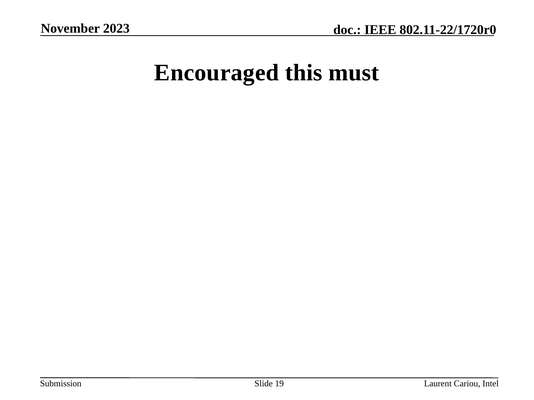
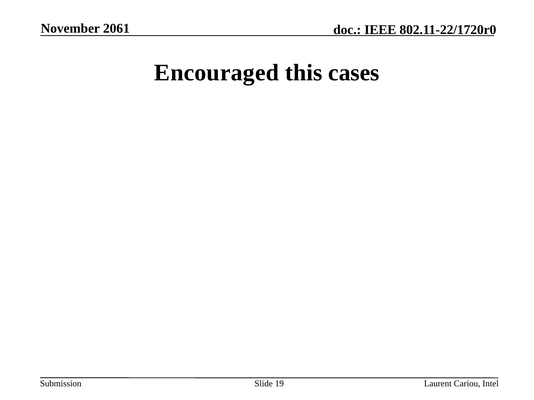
2023: 2023 -> 2061 (116, 28)
must: must -> cases (354, 73)
